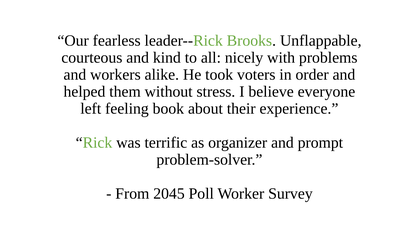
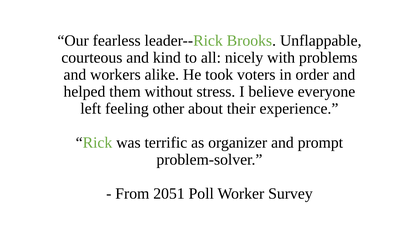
book: book -> other (168, 108)
2045: 2045 -> 2051 (169, 193)
